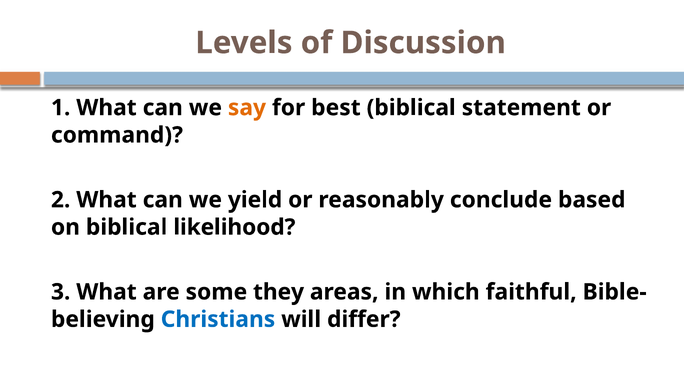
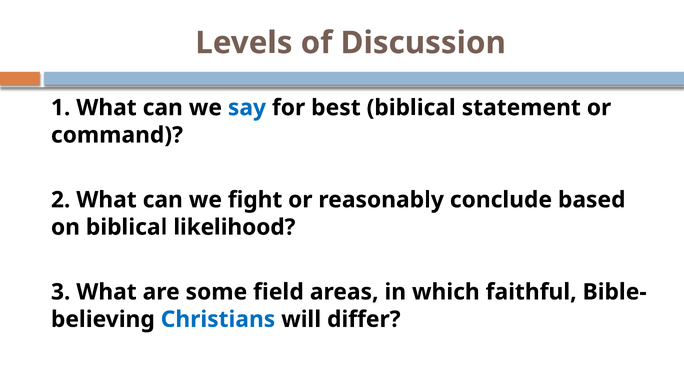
say colour: orange -> blue (247, 108)
yield: yield -> fight (255, 200)
they: they -> field (278, 292)
